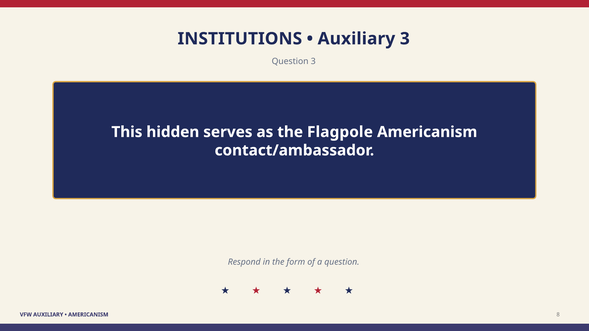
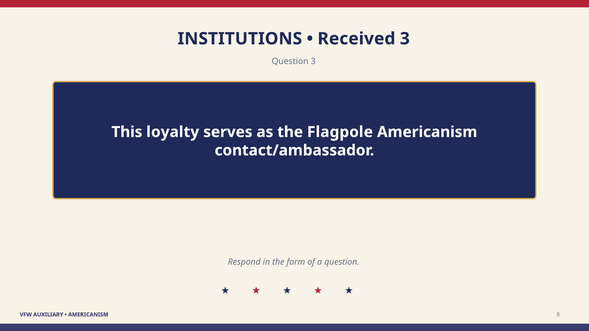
Auxiliary: Auxiliary -> Received (356, 39)
hidden: hidden -> loyalty (173, 132)
